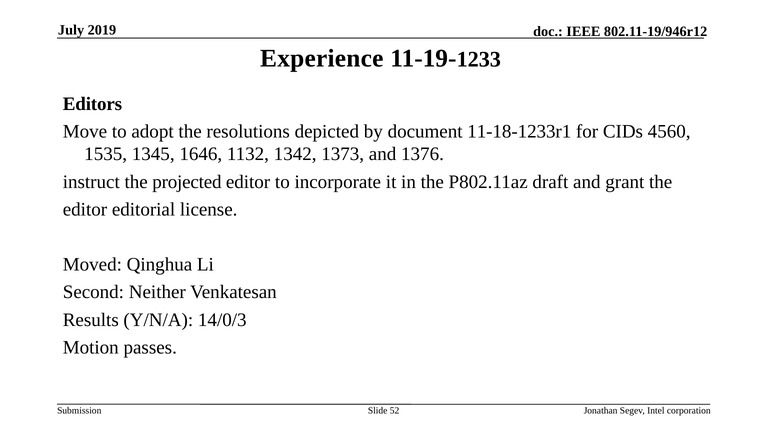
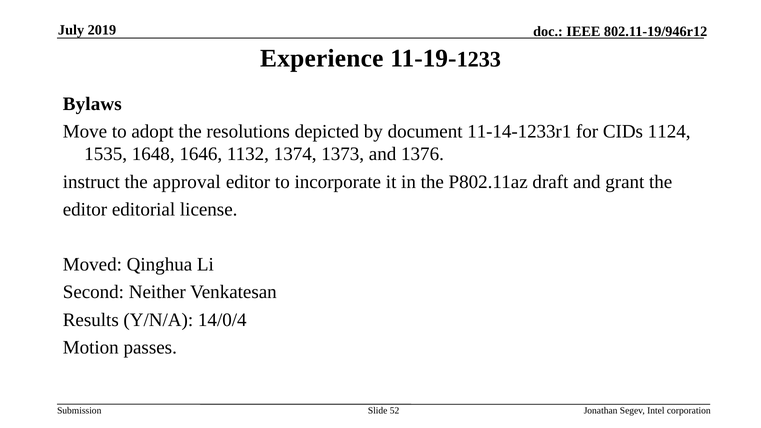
Editors: Editors -> Bylaws (92, 104)
11-18-1233r1: 11-18-1233r1 -> 11-14-1233r1 (519, 131)
4560: 4560 -> 1124 (669, 131)
1345: 1345 -> 1648 (153, 154)
1342: 1342 -> 1374 (295, 154)
projected: projected -> approval (187, 182)
14/0/3: 14/0/3 -> 14/0/4 (222, 320)
